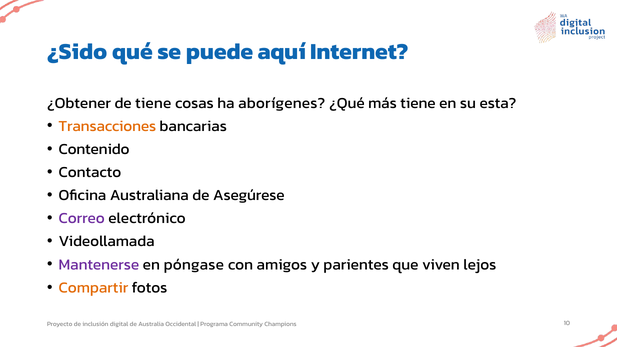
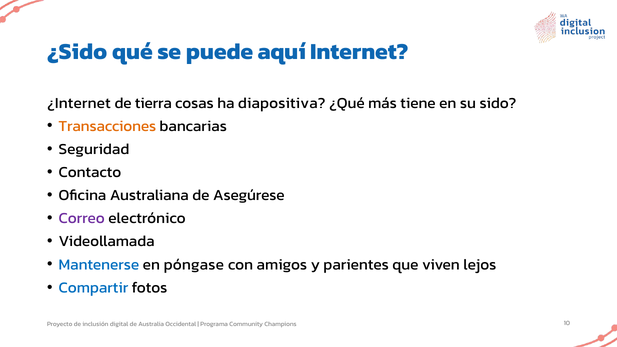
¿Obtener: ¿Obtener -> ¿Internet (79, 103)
de tiene: tiene -> tierra (153, 103)
aborígenes: aborígenes -> diapositiva (282, 103)
esta: esta -> sido (498, 103)
Contenido: Contenido -> Seguridad (94, 149)
Mantenerse colour: purple -> blue (99, 265)
Compartir colour: orange -> blue (93, 288)
